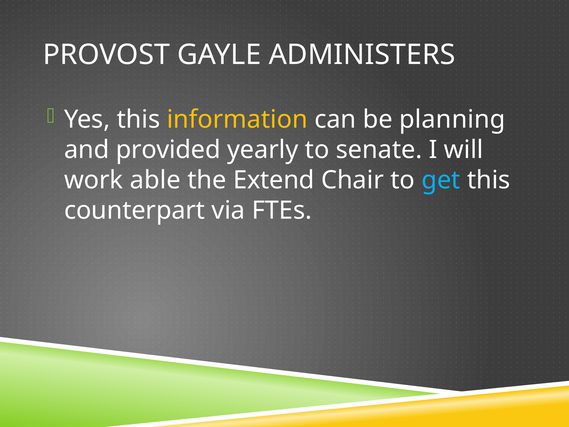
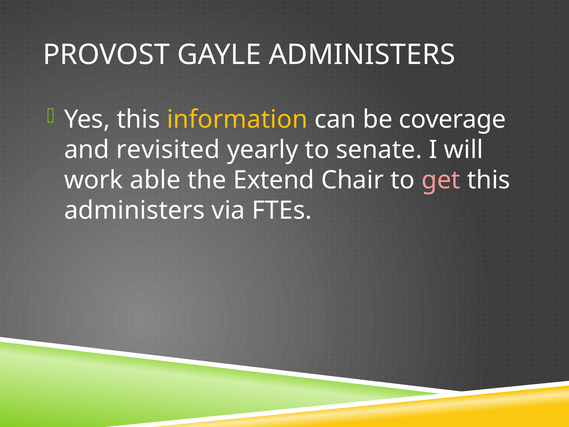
planning: planning -> coverage (453, 119)
provided: provided -> revisited (168, 150)
get colour: light blue -> pink (441, 180)
counterpart: counterpart -> administers (134, 211)
